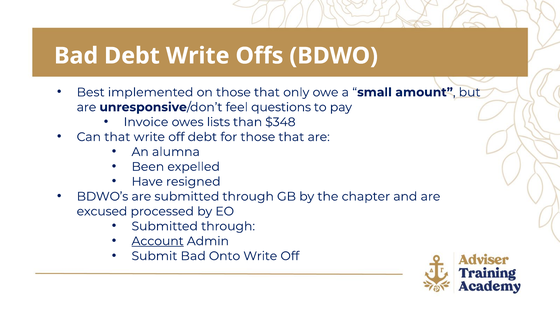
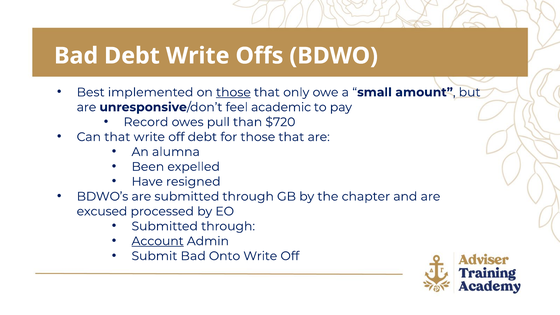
those underline: none -> present (233, 92)
questions: questions -> academic (281, 107)
Invoice: Invoice -> Record (146, 122)
lists: lists -> pull (218, 122)
$348: $348 -> $720 (280, 122)
